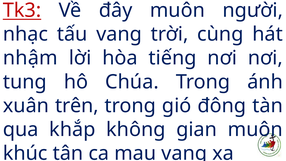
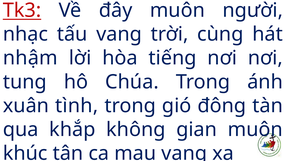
trên: trên -> tình (77, 106)
